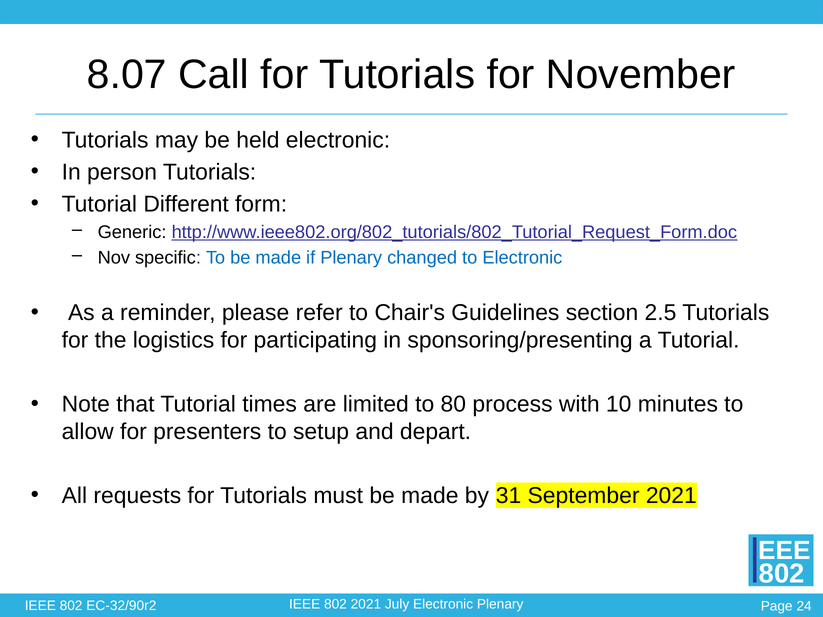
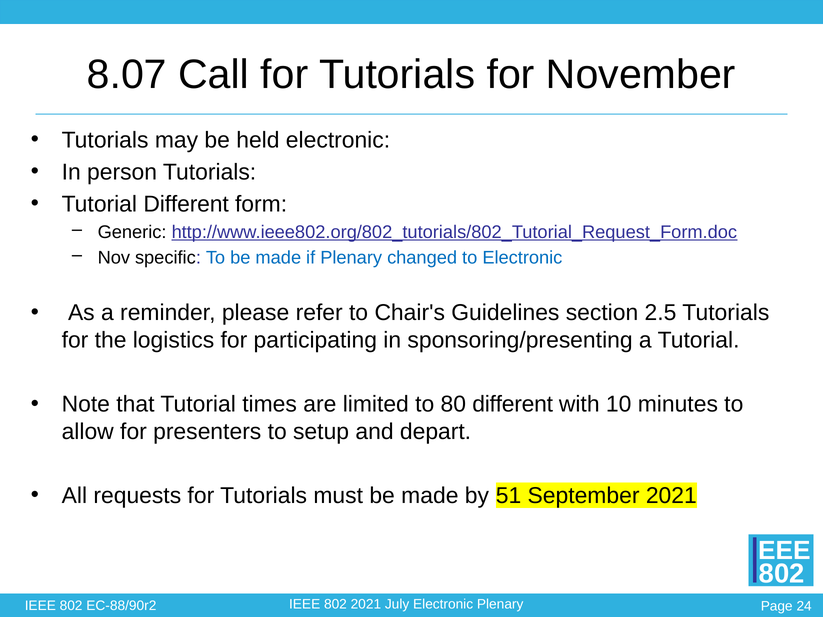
80 process: process -> different (513, 404)
31: 31 -> 51 (509, 496)
EC-32/90r2: EC-32/90r2 -> EC-88/90r2 (121, 606)
